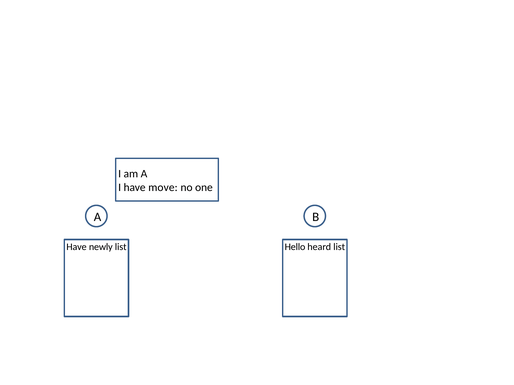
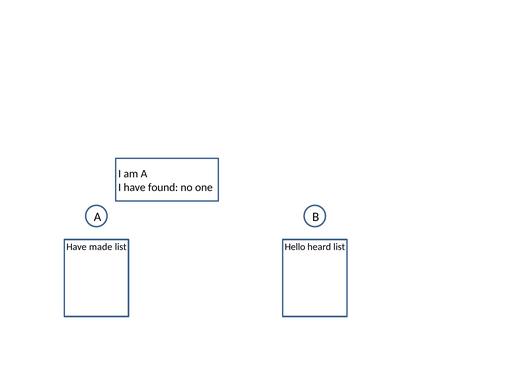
move: move -> found (163, 188)
newly: newly -> made (101, 247)
